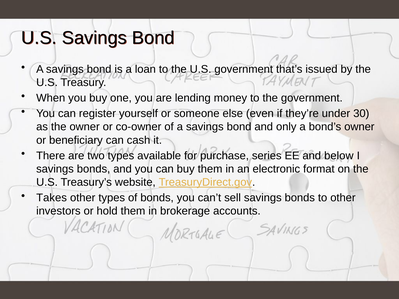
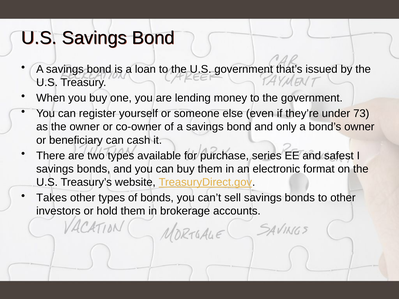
30: 30 -> 73 (361, 114)
below: below -> safest (339, 156)
